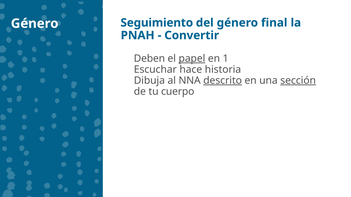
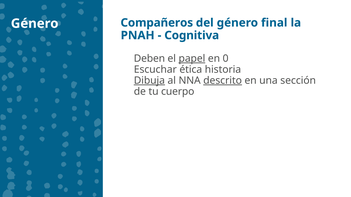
Seguimiento: Seguimiento -> Compañeros (157, 23)
Convertir: Convertir -> Cognitiva (192, 35)
1: 1 -> 0 (226, 59)
hace: hace -> ética (191, 70)
Dibuja underline: none -> present (149, 81)
sección underline: present -> none (298, 81)
